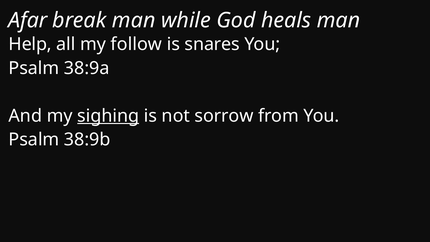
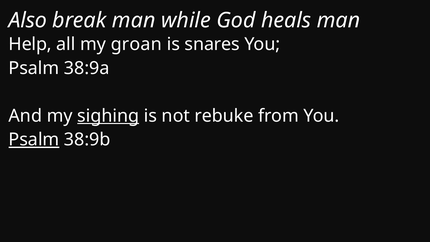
Afar: Afar -> Also (28, 20)
follow: follow -> groan (136, 44)
sorrow: sorrow -> rebuke (224, 116)
Psalm underline: none -> present (34, 140)
